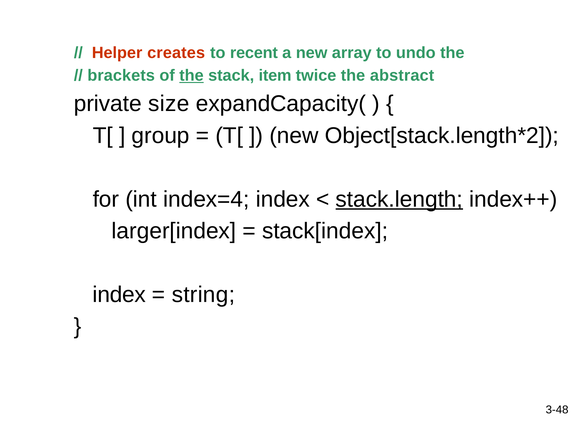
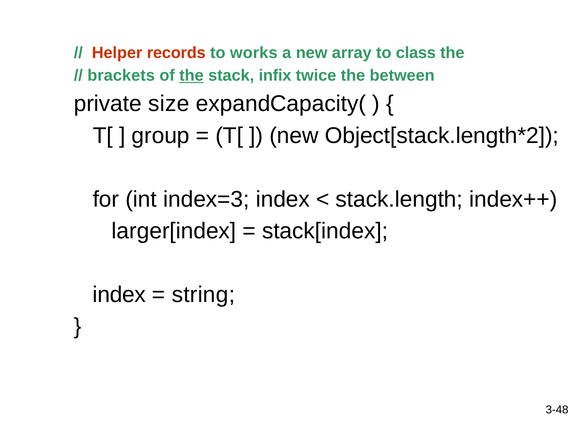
creates: creates -> records (176, 53)
recent: recent -> works (254, 53)
undo: undo -> class (416, 53)
item: item -> infix (275, 75)
abstract: abstract -> between (402, 75)
index=4: index=4 -> index=3 (206, 199)
stack.length underline: present -> none (399, 199)
